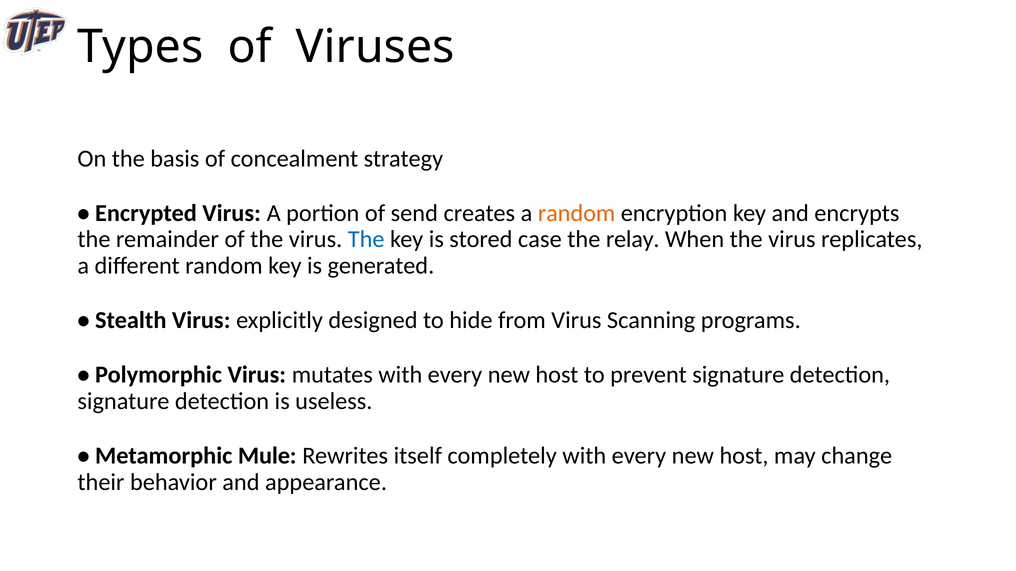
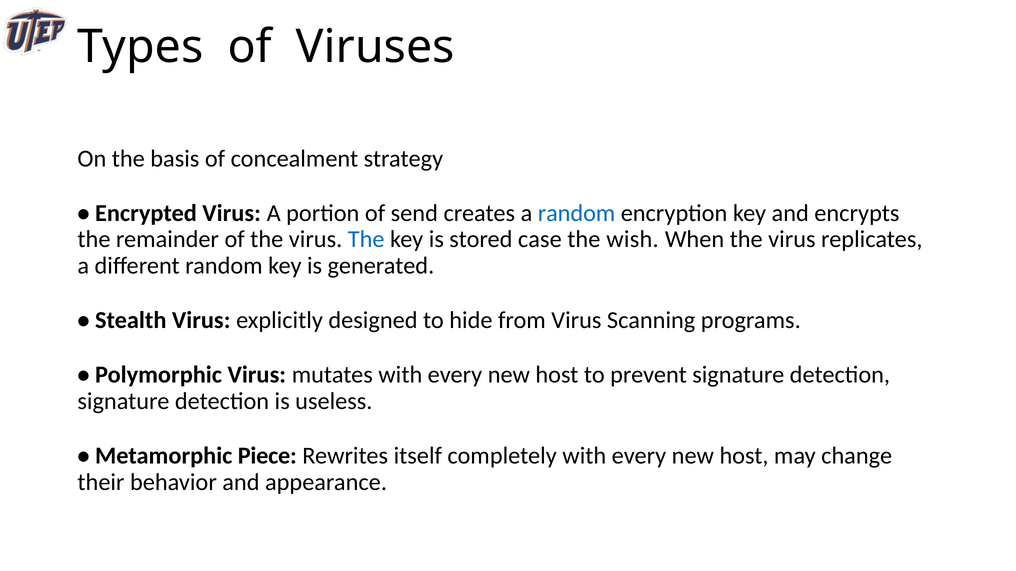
random colour: orange -> blue (577, 213)
relay: relay -> wish (633, 240)
Mule: Mule -> Piece (267, 456)
